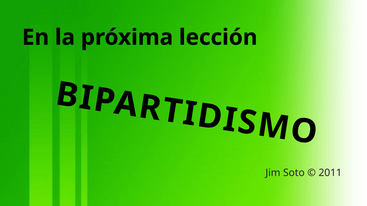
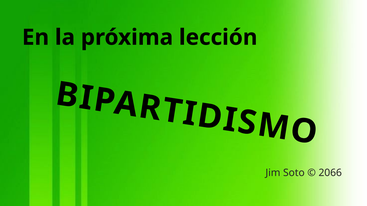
2011: 2011 -> 2066 (330, 173)
